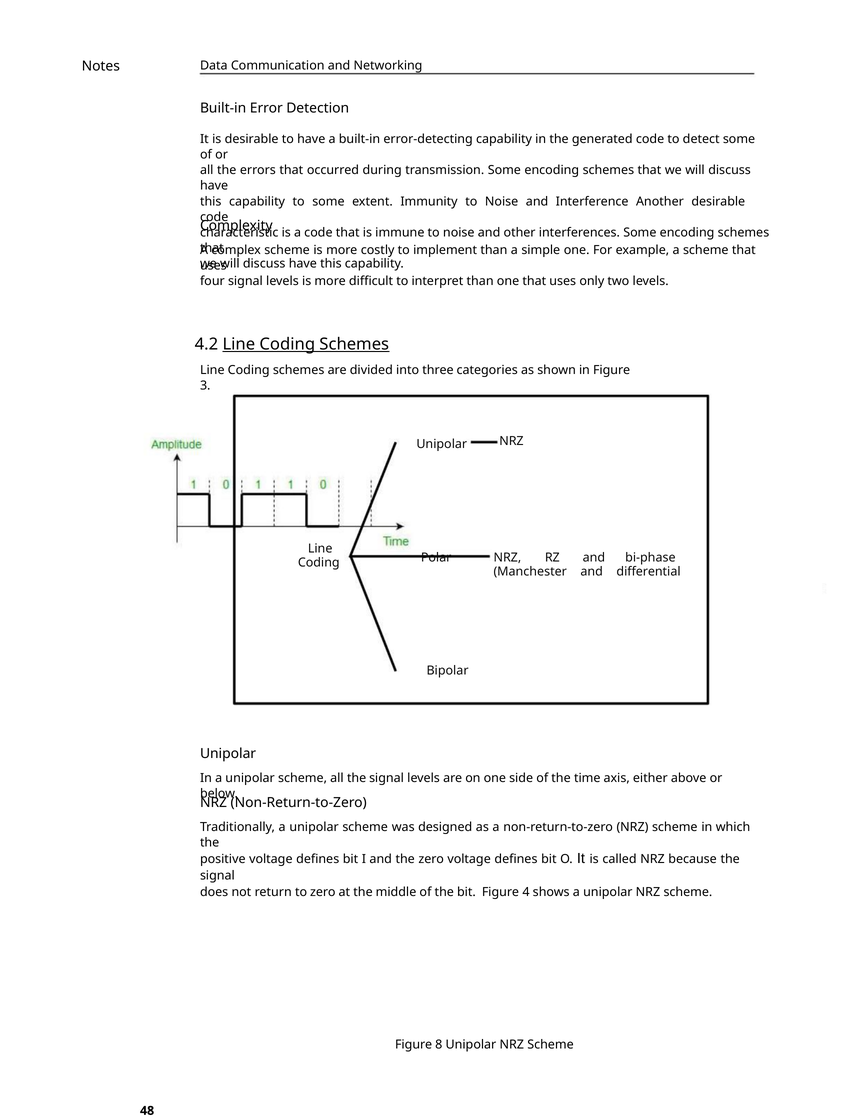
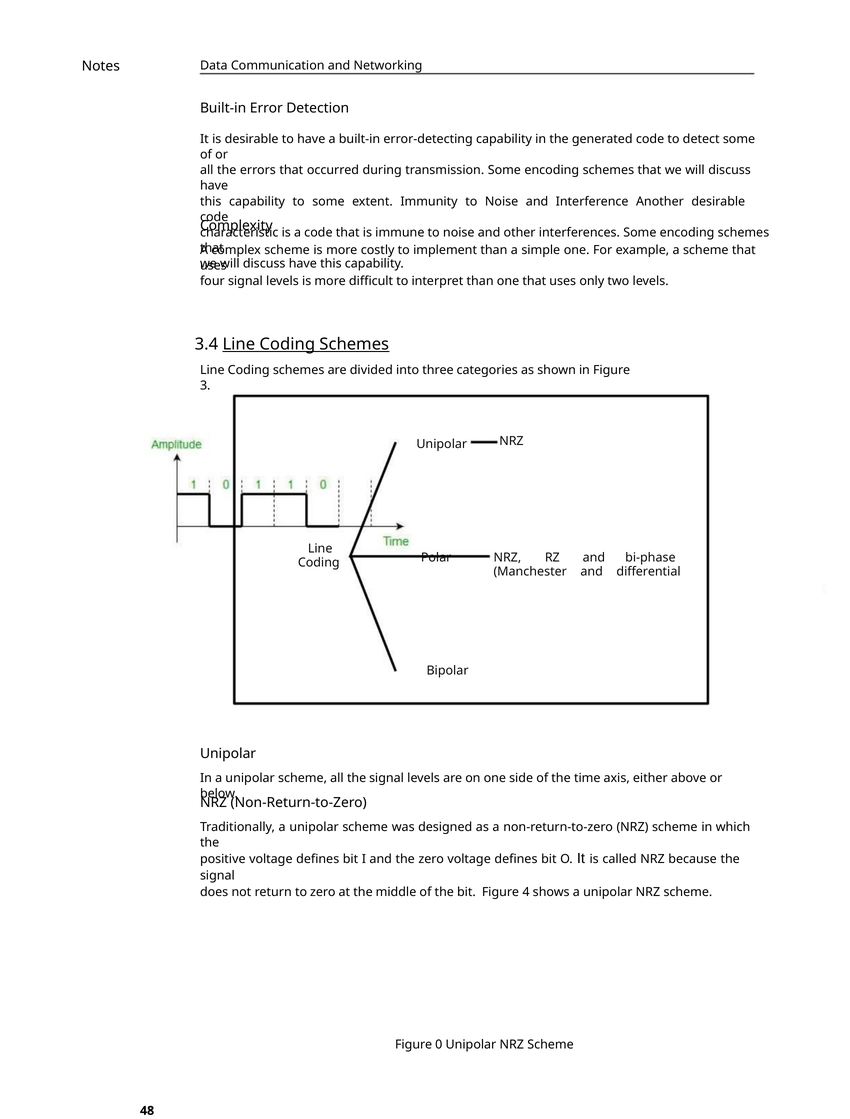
4.2: 4.2 -> 3.4 (206, 344)
8: 8 -> 0 (439, 1045)
